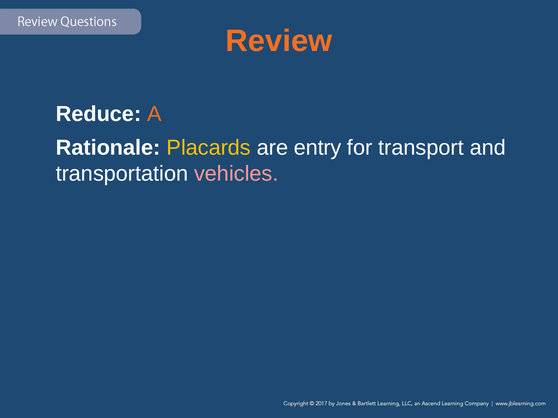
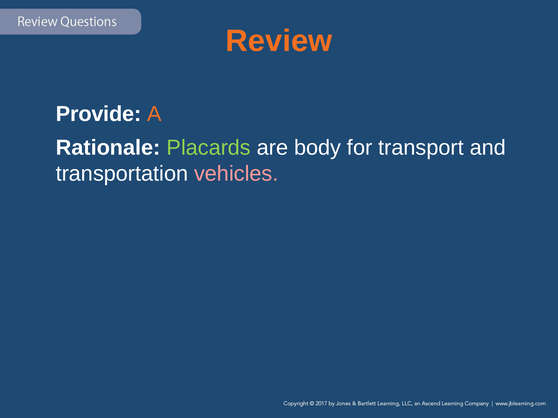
Reduce: Reduce -> Provide (99, 114)
Placards colour: yellow -> light green (209, 148)
entry: entry -> body (318, 148)
